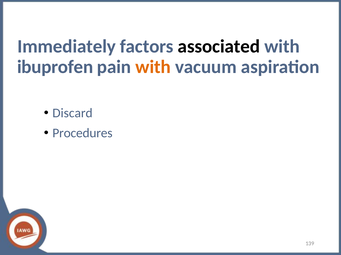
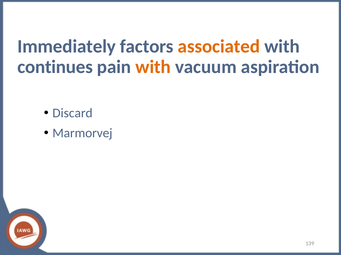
associated colour: black -> orange (219, 47)
ibuprofen: ibuprofen -> continues (55, 67)
Procedures: Procedures -> Marmorvej (82, 133)
